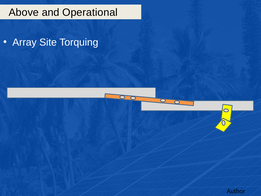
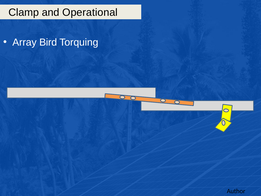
Above: Above -> Clamp (24, 12)
Site: Site -> Bird (48, 42)
